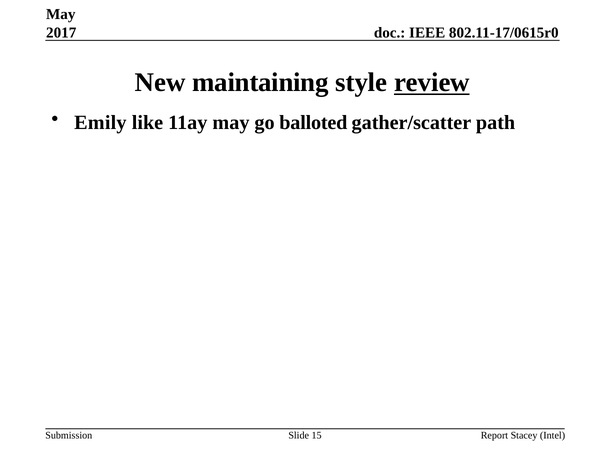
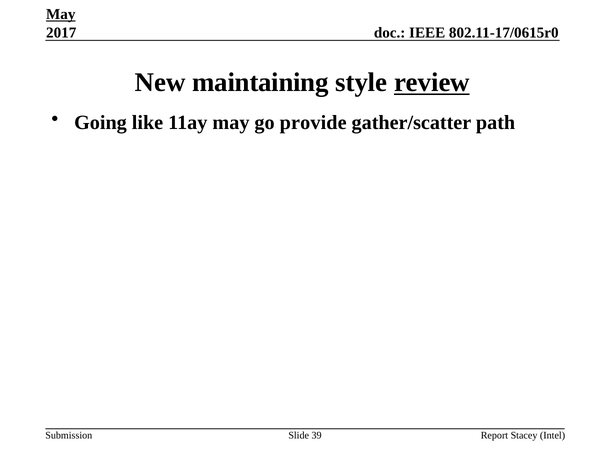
May underline: none -> present (61, 14)
Emily: Emily -> Going (100, 122)
balloted: balloted -> provide (313, 122)
15: 15 -> 39 (317, 435)
